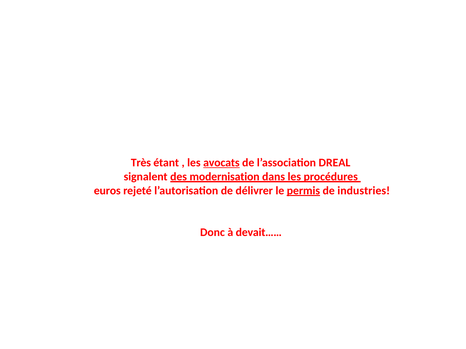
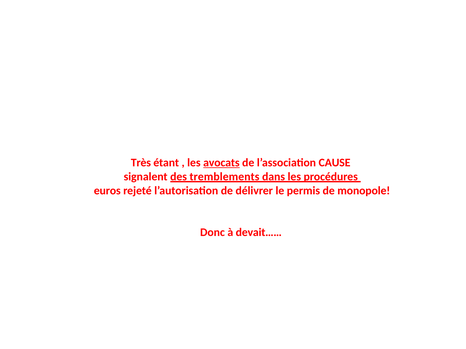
DREAL: DREAL -> CAUSE (335, 163)
modernisation: modernisation -> tremblements (224, 177)
permis underline: present -> none (303, 191)
industries: industries -> monopole (364, 191)
